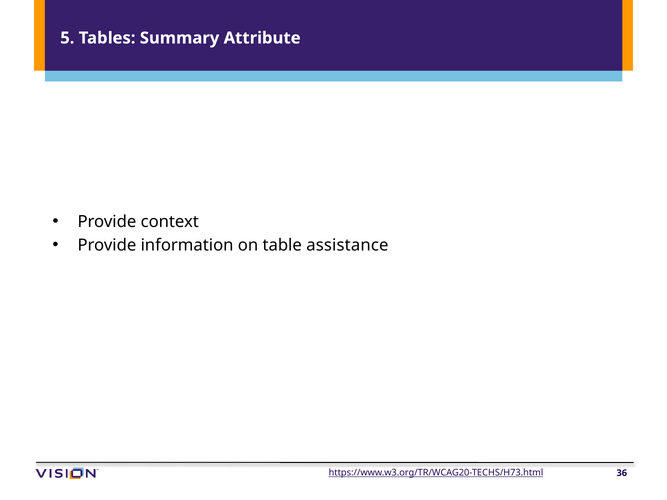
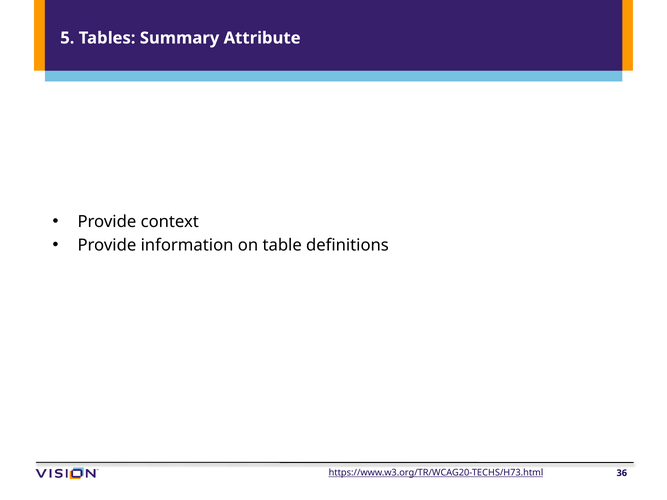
assistance: assistance -> definitions (347, 245)
